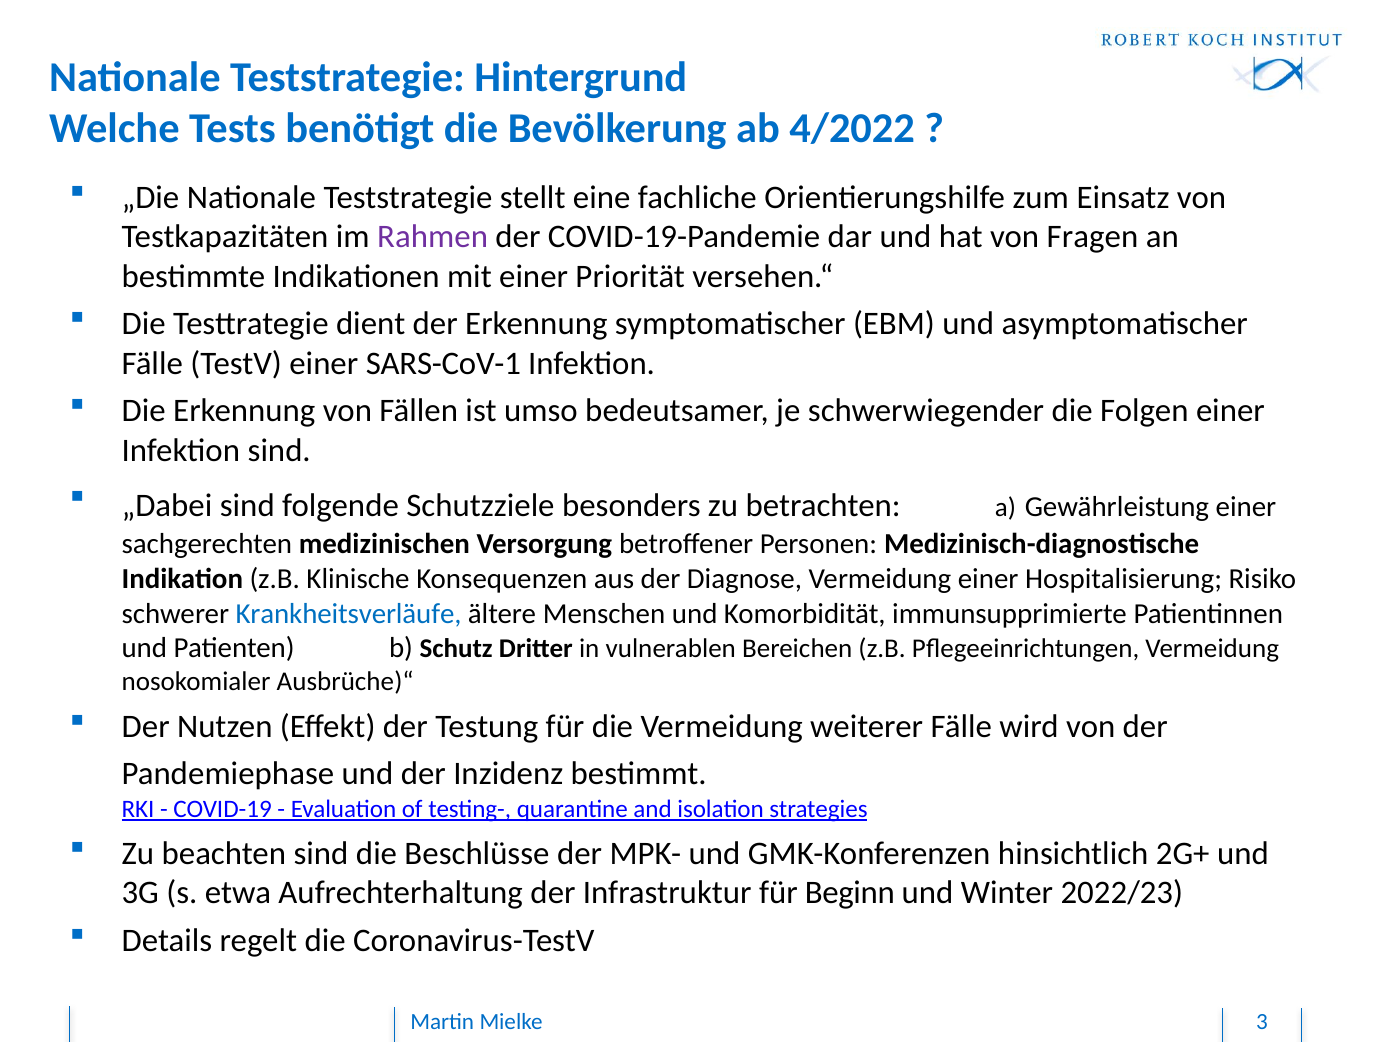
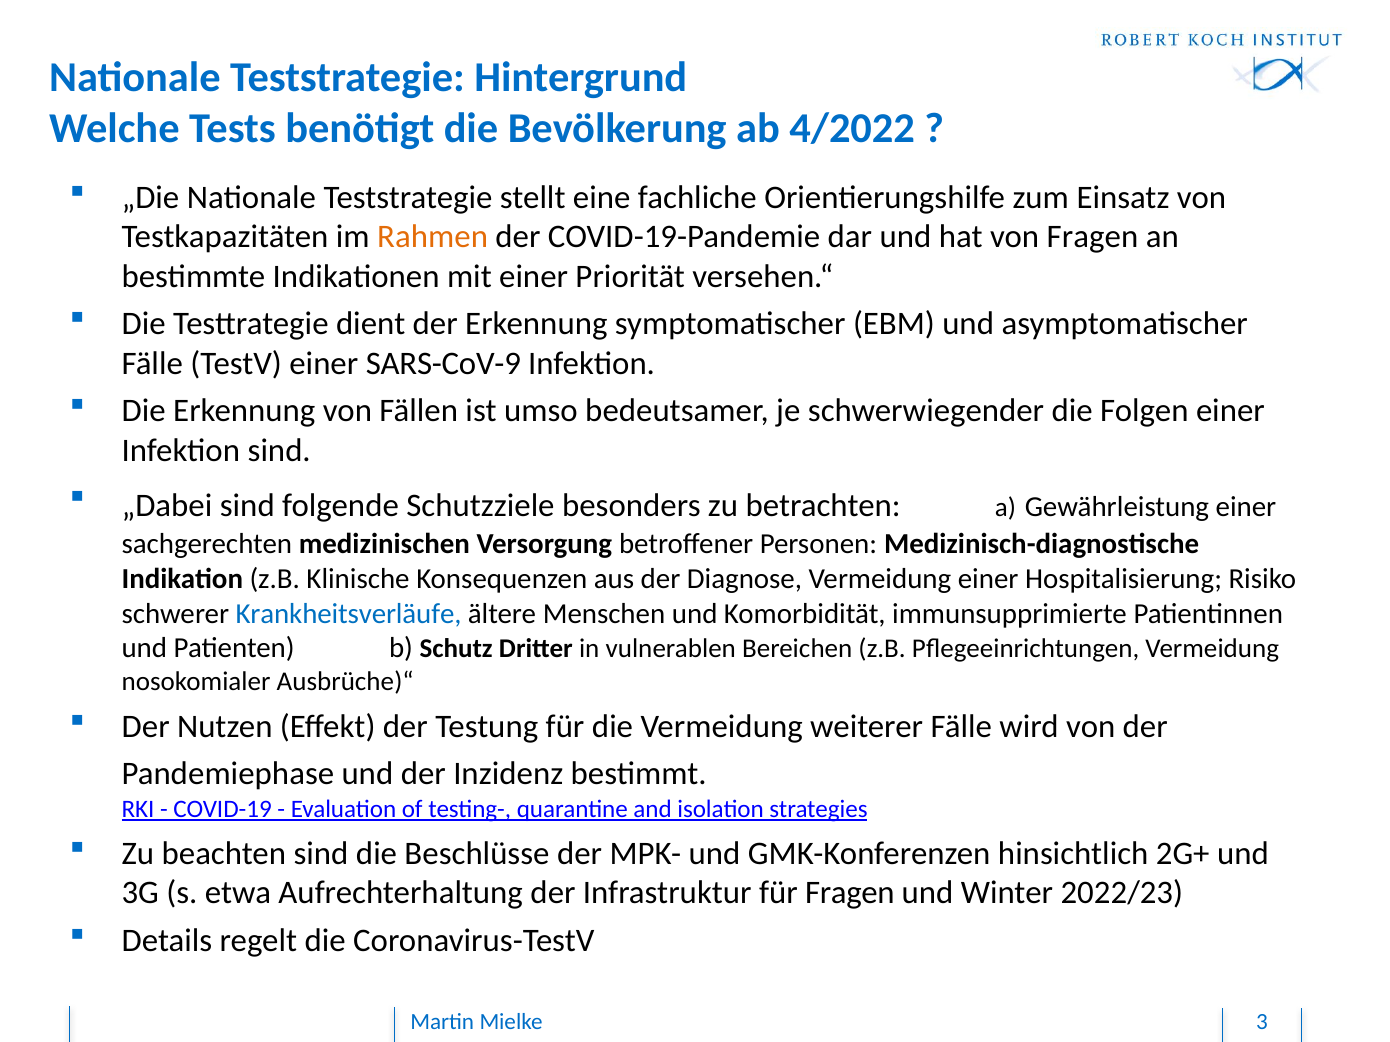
Rahmen colour: purple -> orange (433, 237)
SARS-CoV-1: SARS-CoV-1 -> SARS-CoV-9 (443, 364)
für Beginn: Beginn -> Fragen (850, 893)
